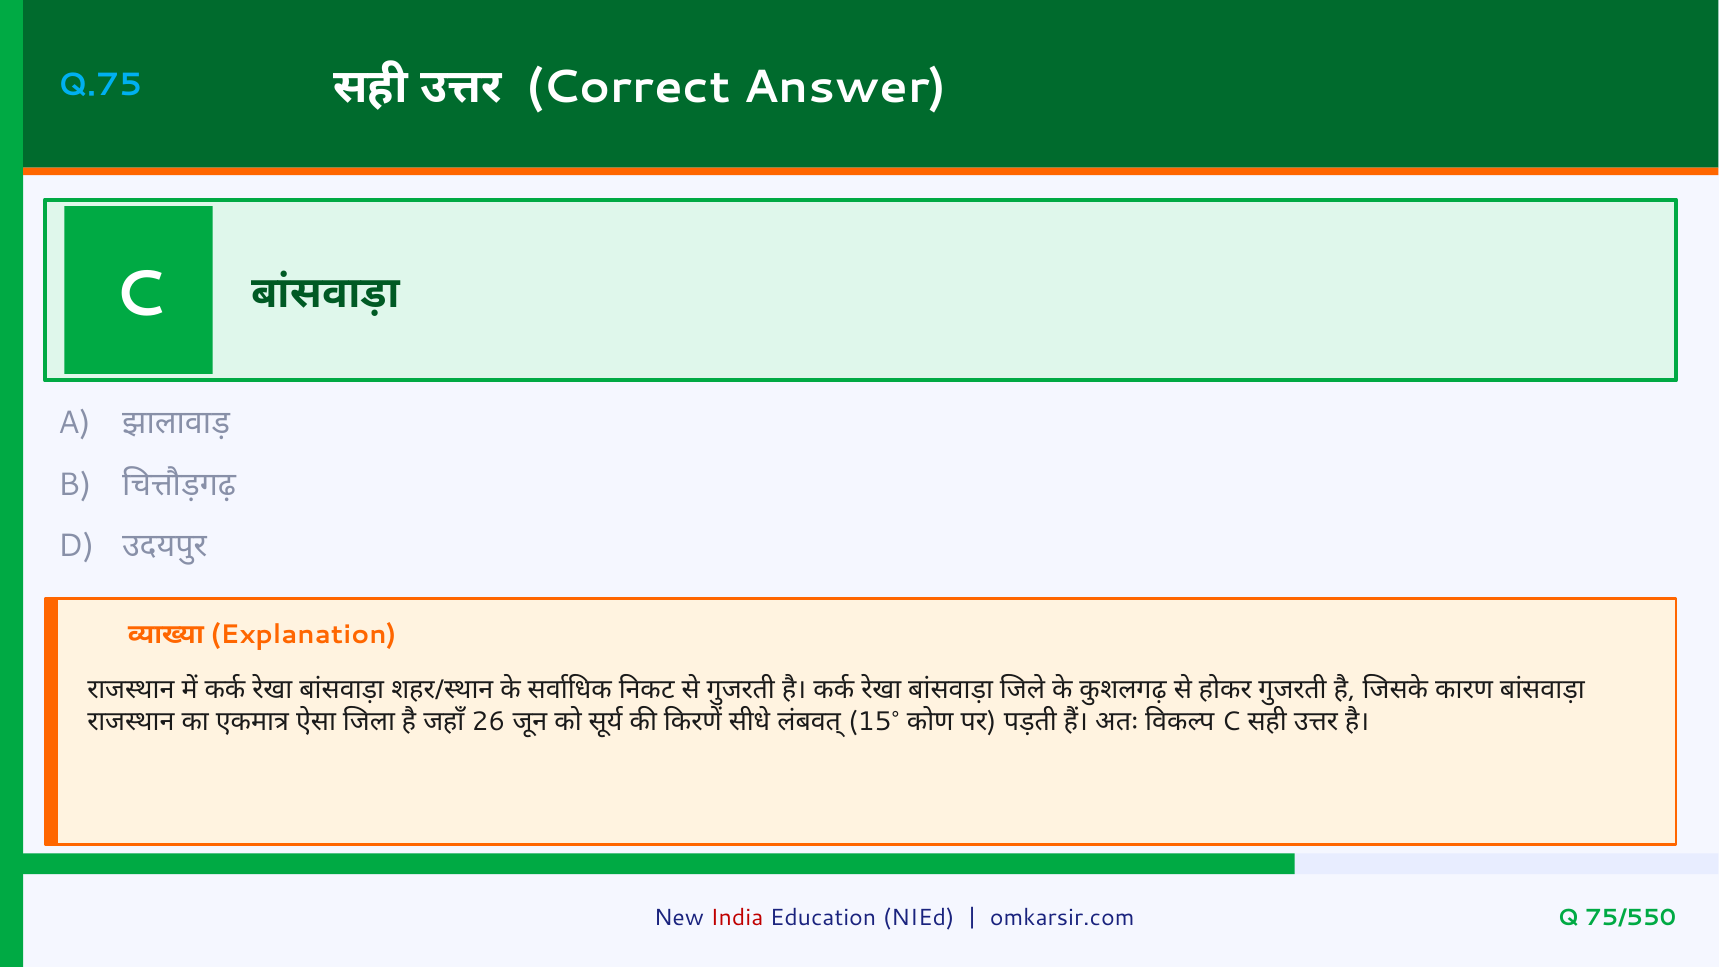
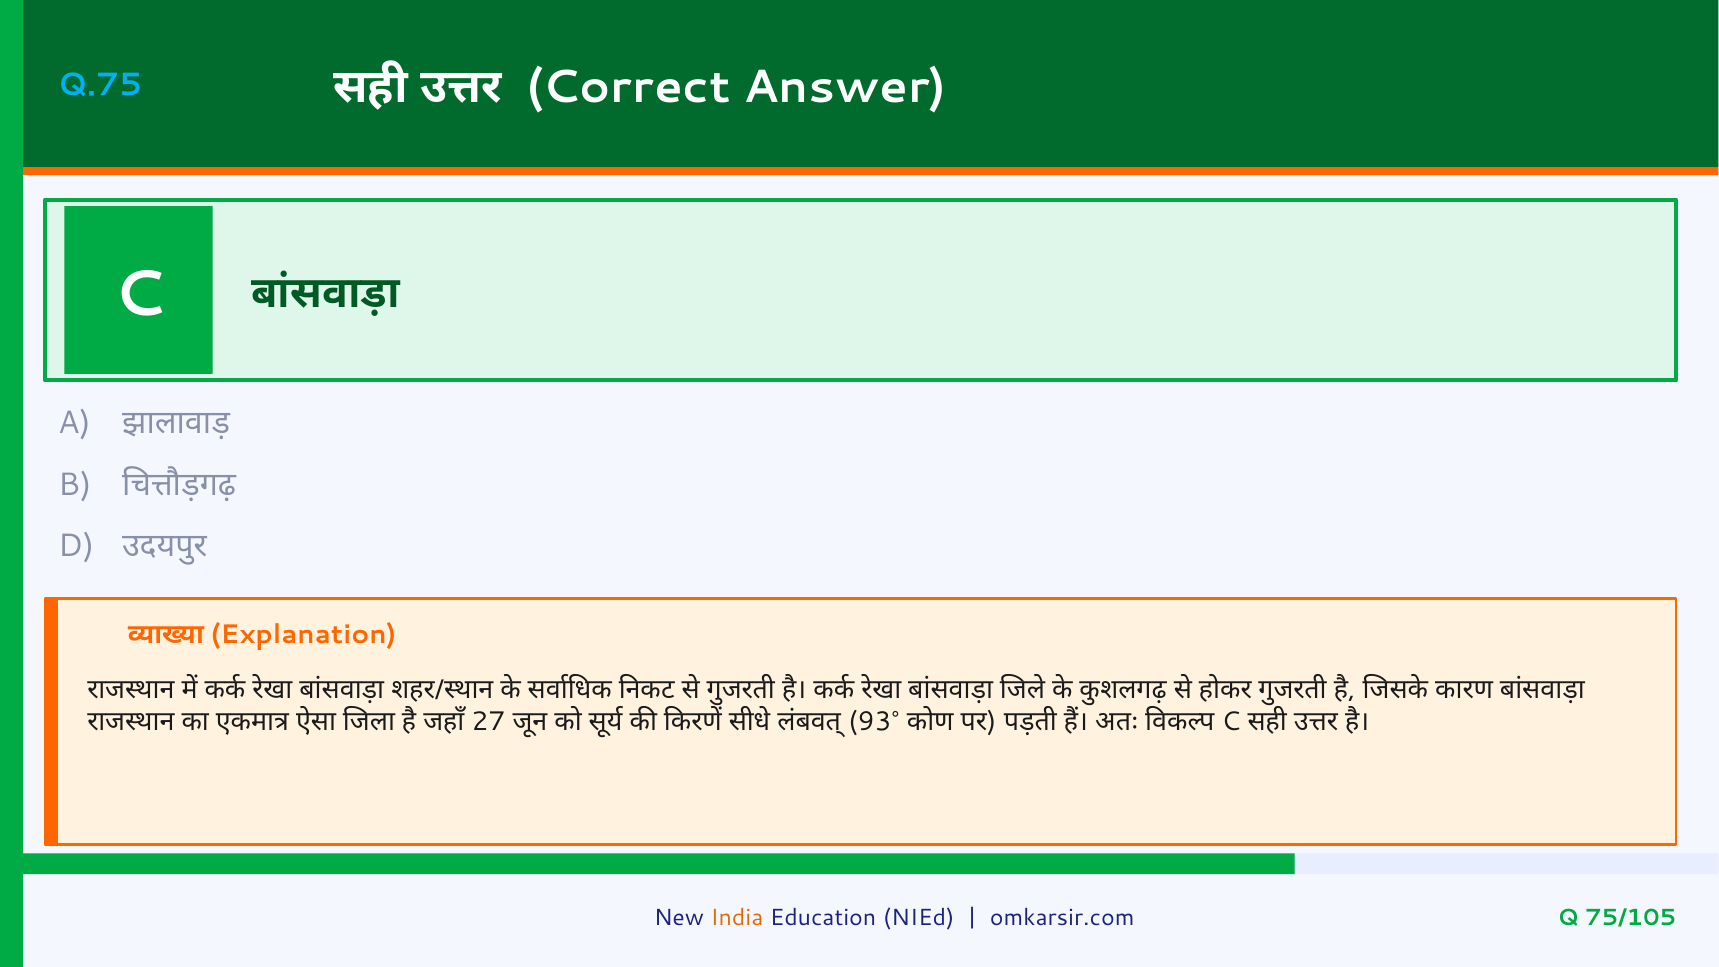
26: 26 -> 27 (488, 722)
15°: 15° -> 93° (874, 722)
India colour: red -> orange (737, 918)
75/550: 75/550 -> 75/105 (1631, 918)
